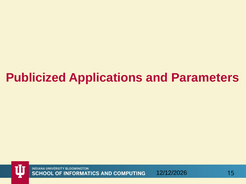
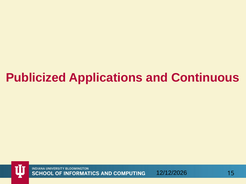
Parameters: Parameters -> Continuous (205, 78)
